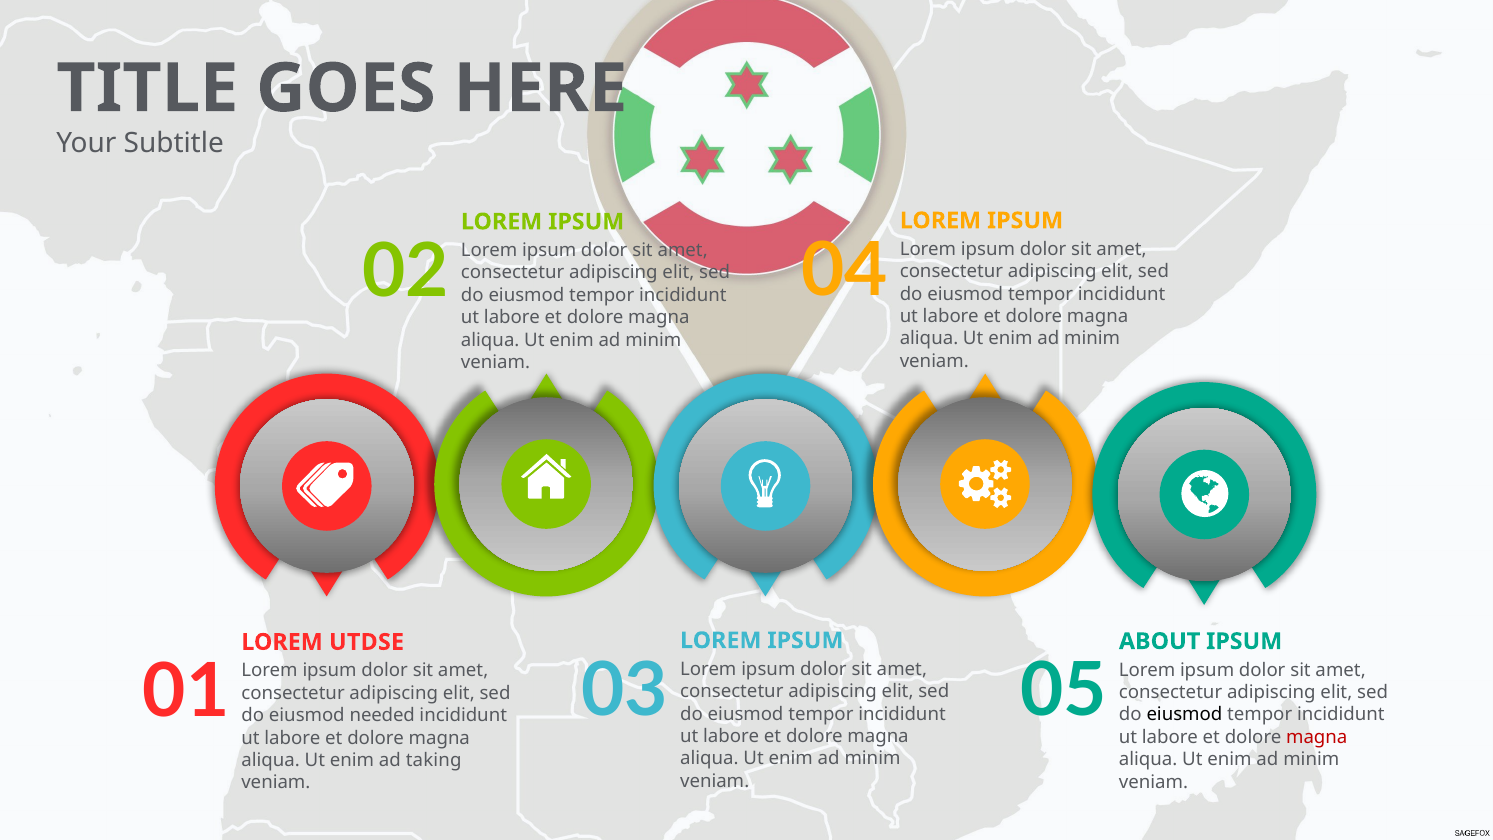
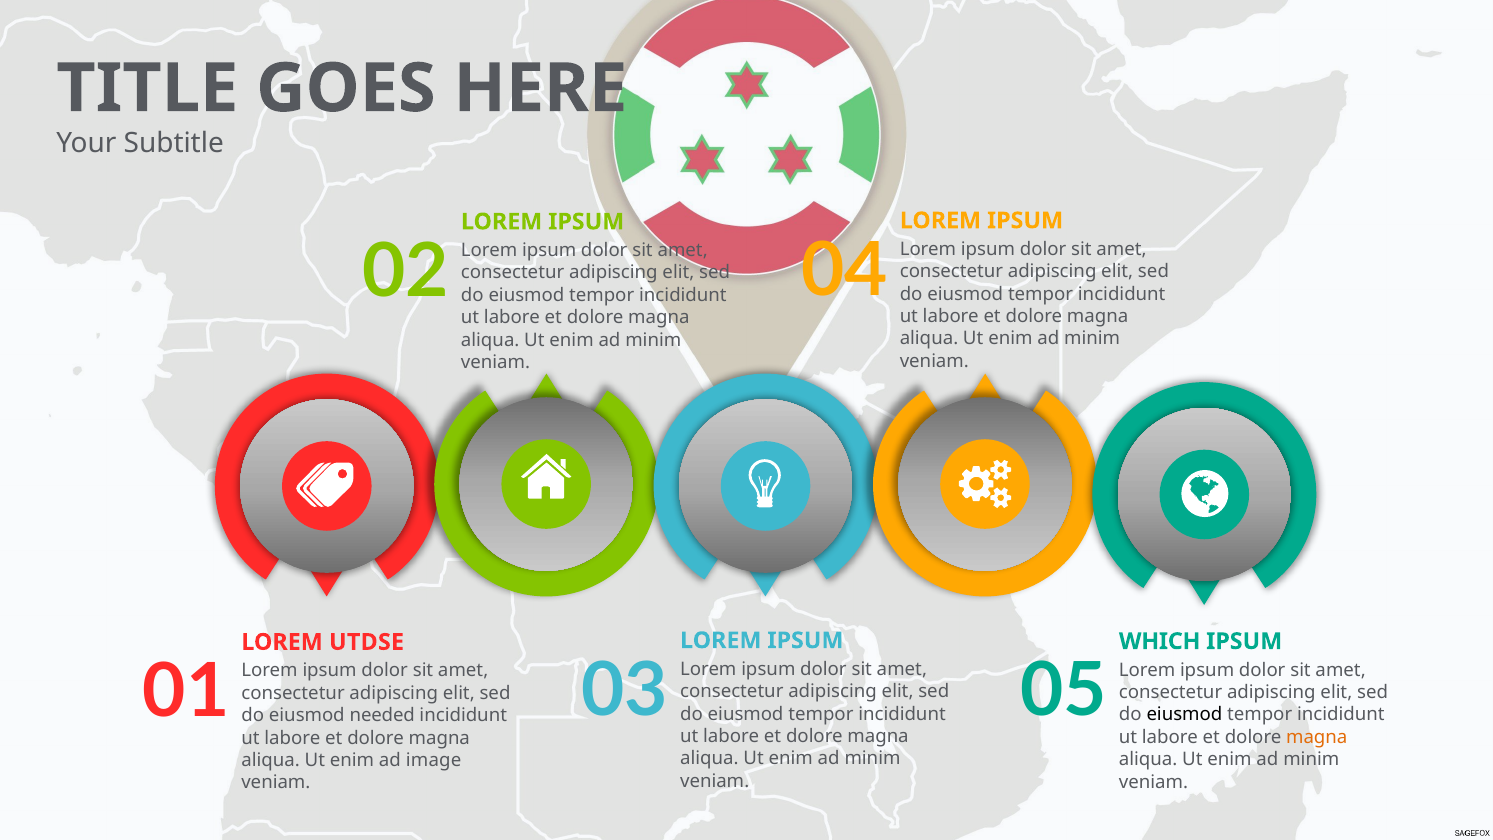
ABOUT: ABOUT -> WHICH (1160, 641)
magna colour: red -> orange (1317, 737)
taking: taking -> image (434, 760)
